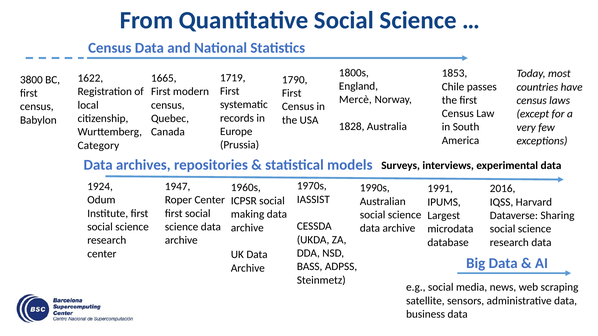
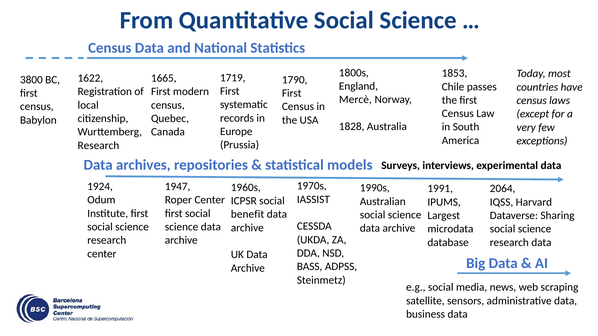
Category: Category -> Research (98, 146)
2016: 2016 -> 2064 (503, 189)
making: making -> benefit (248, 215)
